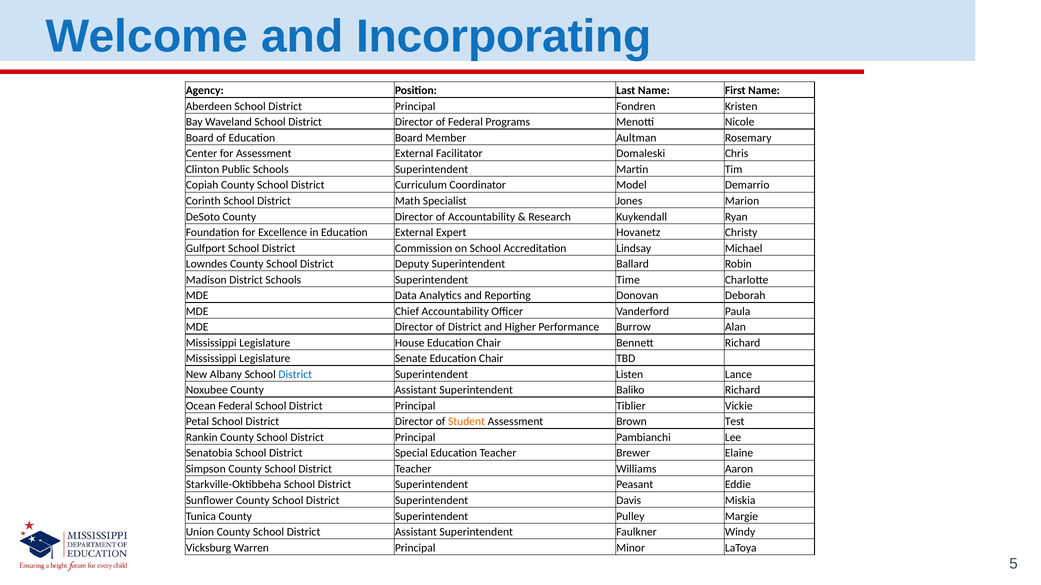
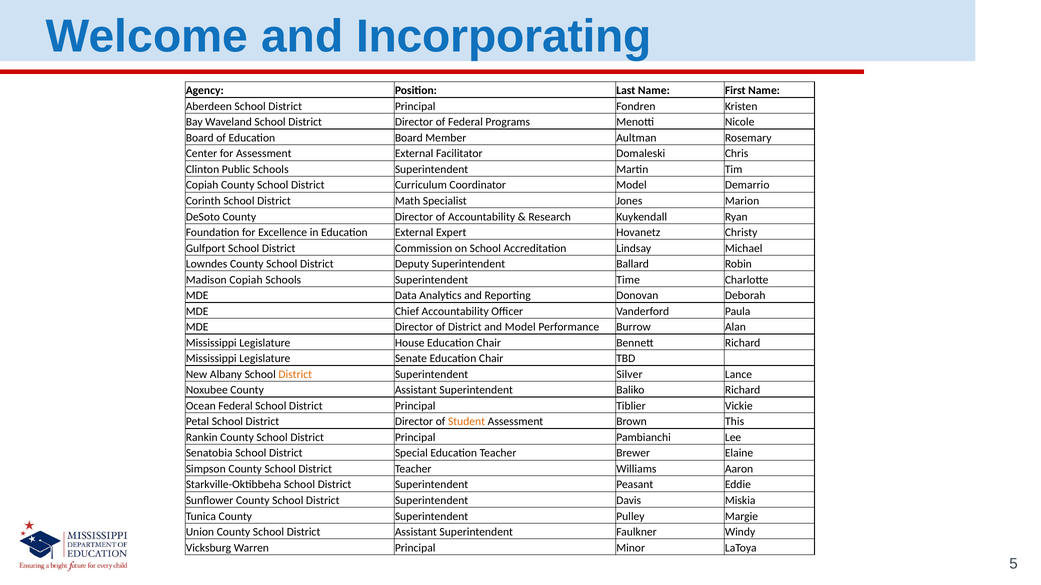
Madison District: District -> Copiah (246, 280)
and Higher: Higher -> Model (520, 327)
District colour: blue -> orange (295, 375)
Listen: Listen -> Silver (629, 375)
Test: Test -> This (735, 422)
